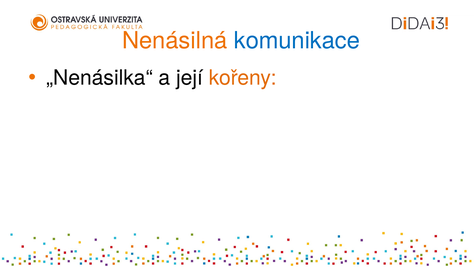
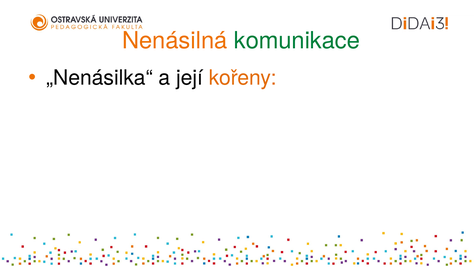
komunikace colour: blue -> green (297, 41)
